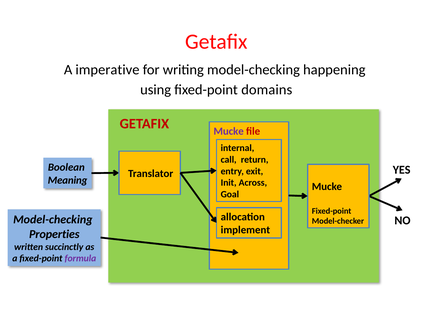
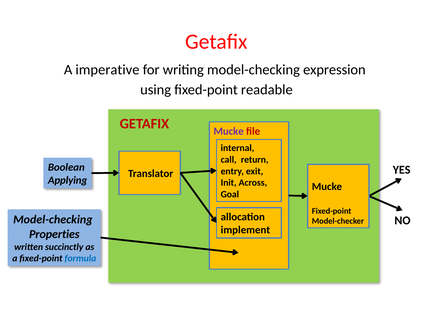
happening: happening -> expression (334, 70)
domains: domains -> readable (267, 90)
Meaning: Meaning -> Applying (68, 180)
formula colour: purple -> blue (80, 258)
